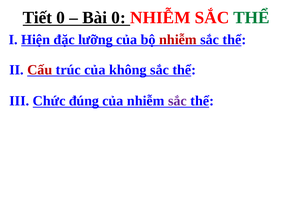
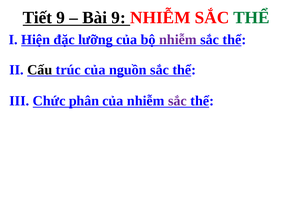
Tiết 0: 0 -> 9 (61, 18)
Bài 0: 0 -> 9 (119, 18)
nhiễm colour: red -> purple (178, 40)
Cấu colour: red -> black (40, 70)
không: không -> nguồn (128, 70)
đúng: đúng -> phân (84, 101)
